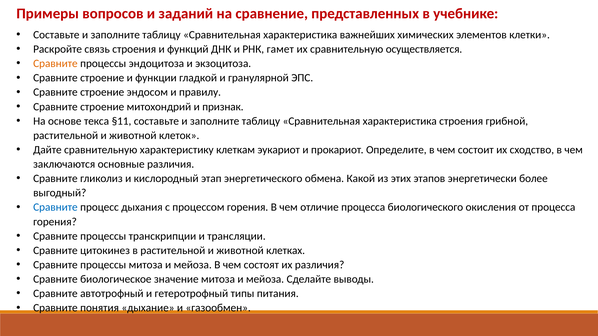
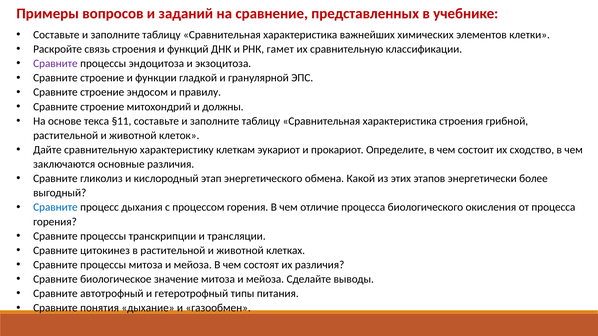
осуществляется: осуществляется -> классификации (424, 49)
Сравните colour: orange -> purple (55, 64)
признак: признак -> должны (223, 107)
